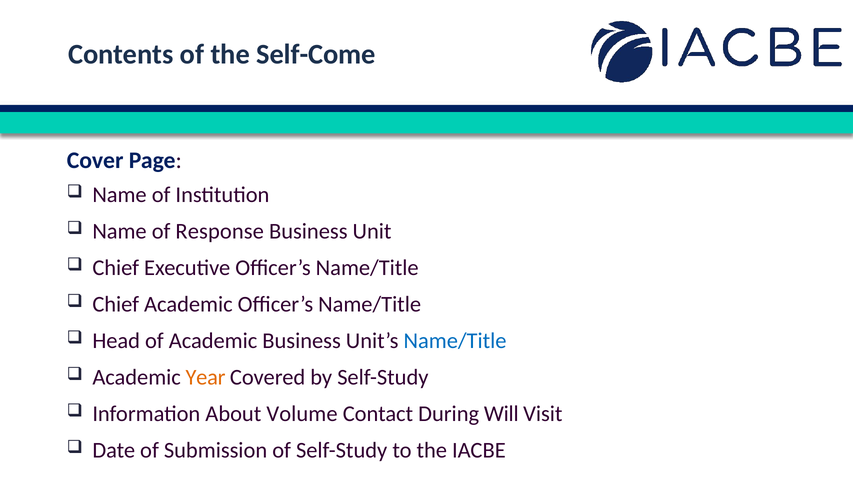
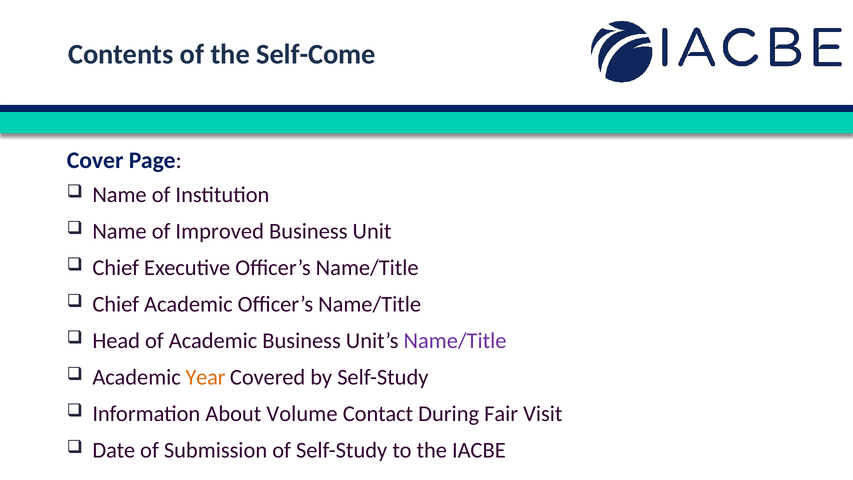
Response: Response -> Improved (220, 231)
Name/Title colour: blue -> purple (455, 341)
Will: Will -> Fair (501, 414)
